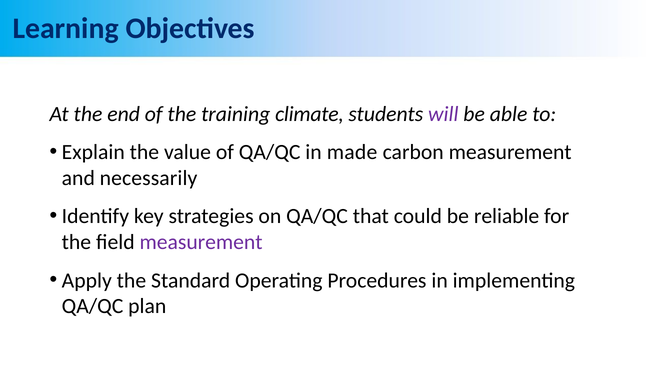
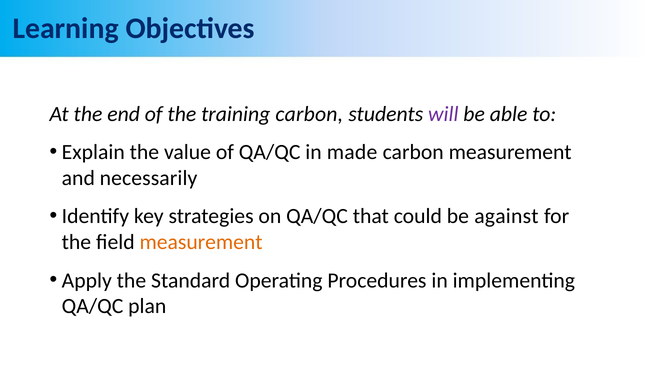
training climate: climate -> carbon (309, 114)
reliable: reliable -> against (506, 217)
measurement colour: purple -> orange (201, 243)
